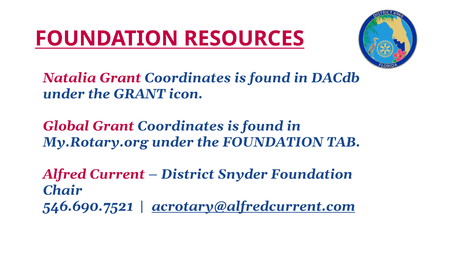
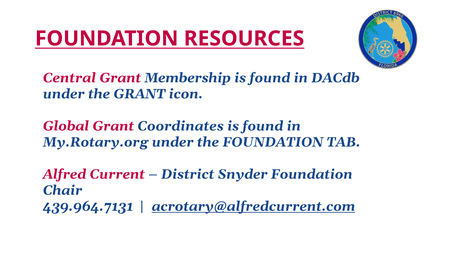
Natalia: Natalia -> Central (69, 78)
Coordinates: Coordinates -> Membership (188, 78)
546.690.7521: 546.690.7521 -> 439.964.7131 (88, 206)
